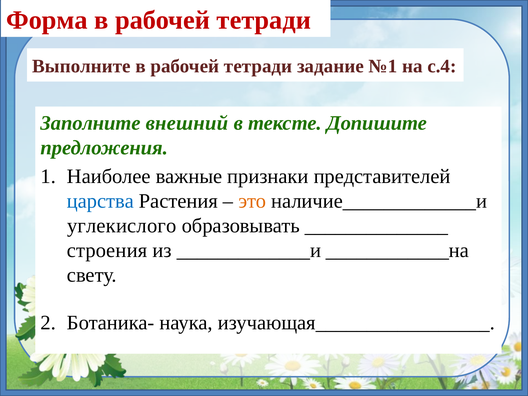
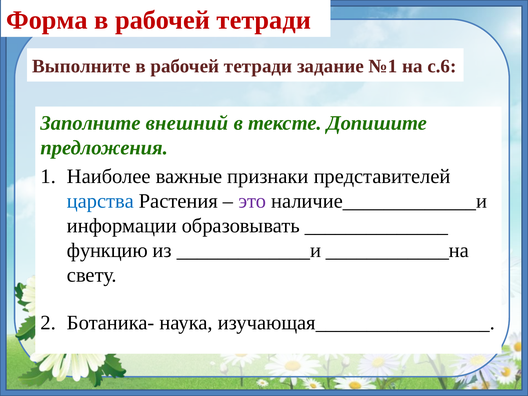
с.4: с.4 -> с.6 (442, 66)
это colour: orange -> purple (252, 201)
углекислого: углекислого -> информации (122, 226)
строения: строения -> функцию (107, 250)
